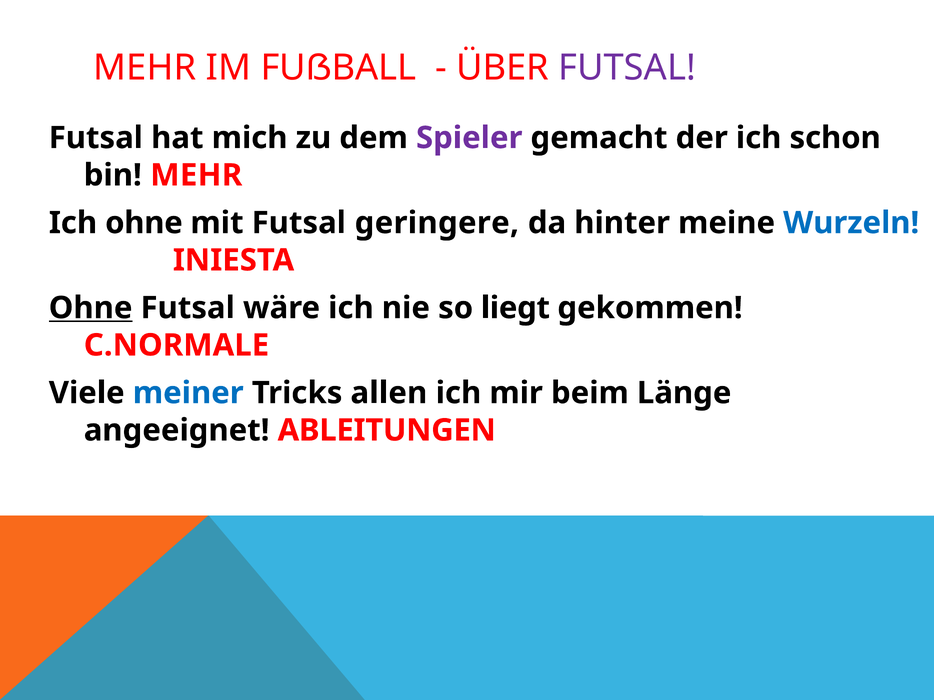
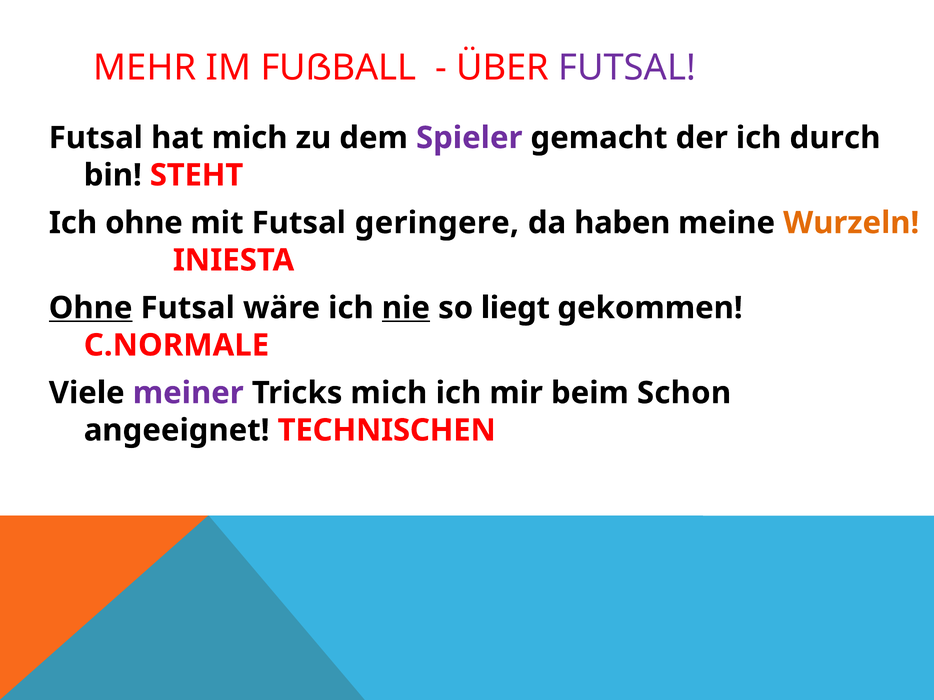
schon: schon -> durch (835, 138)
bin MEHR: MEHR -> STEHT (197, 175)
hinter: hinter -> haben (622, 223)
Wurzeln colour: blue -> orange (851, 223)
nie underline: none -> present (406, 308)
meiner colour: blue -> purple (188, 393)
Tricks allen: allen -> mich (389, 393)
Länge: Länge -> Schon (684, 393)
ABLEITUNGEN: ABLEITUNGEN -> TECHNISCHEN (387, 431)
